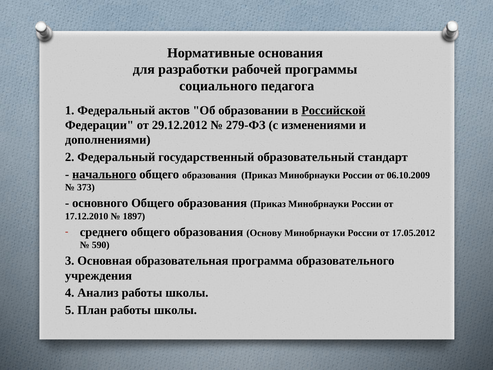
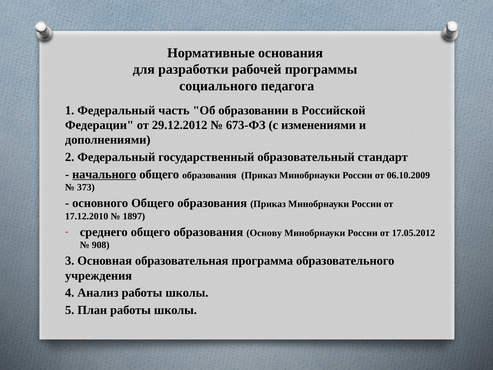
актов: актов -> часть (174, 110)
Российской underline: present -> none (333, 110)
279-ФЗ: 279-ФЗ -> 673-ФЗ (246, 125)
590: 590 -> 908 (101, 245)
